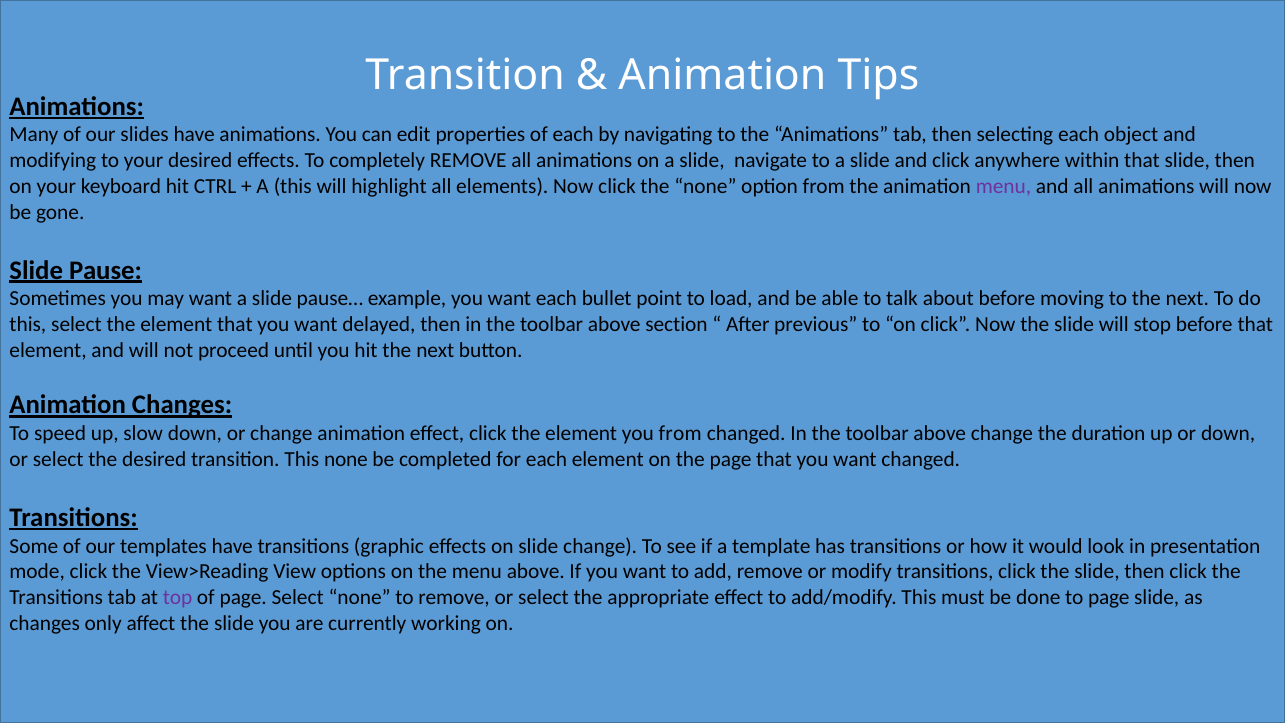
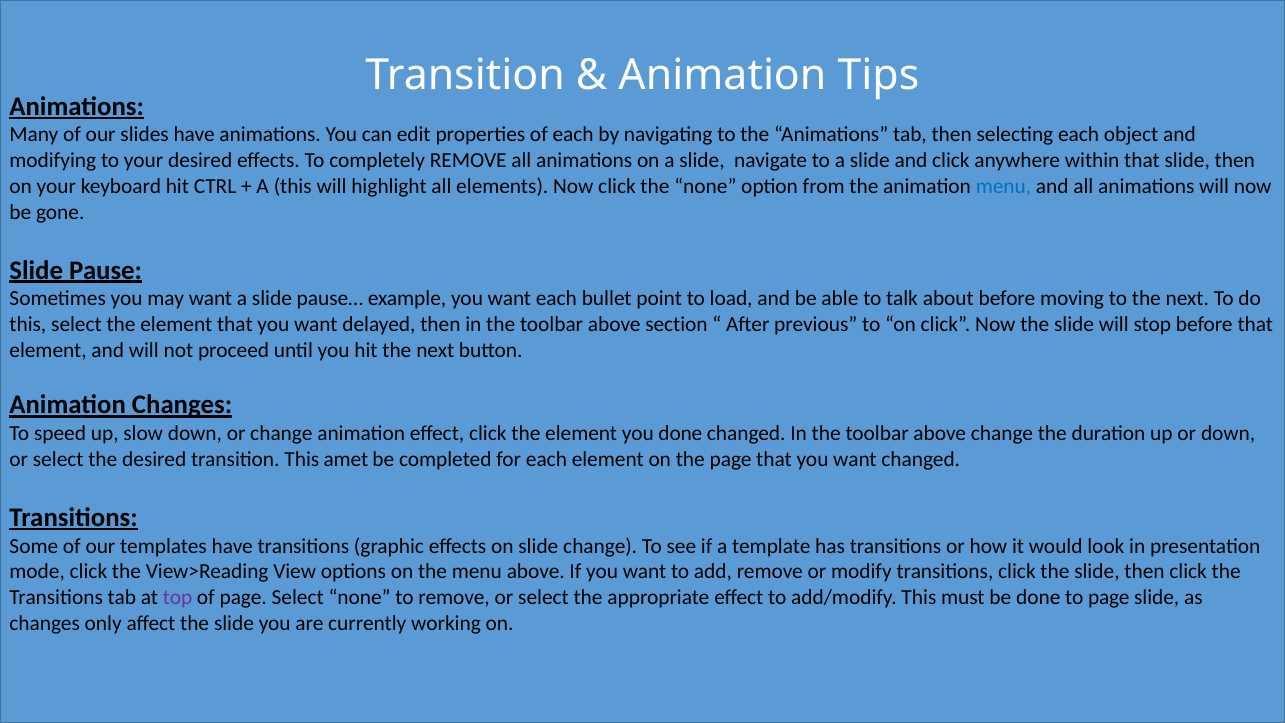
menu colour: purple -> blue (1003, 186)
you from: from -> done (680, 434)
This none: none -> amet (346, 459)
